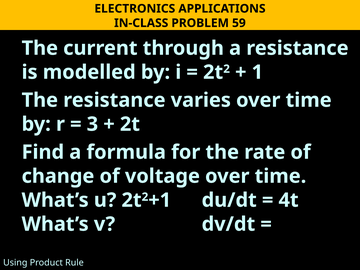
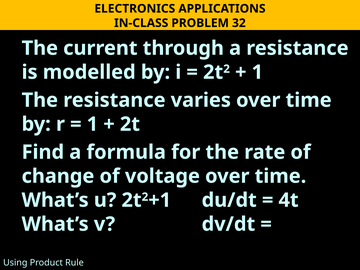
59: 59 -> 32 (239, 23)
3: 3 -> 1 (92, 124)
